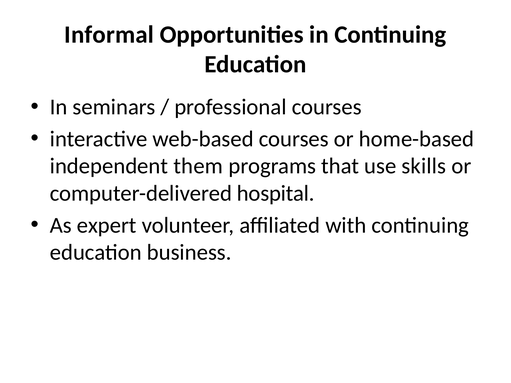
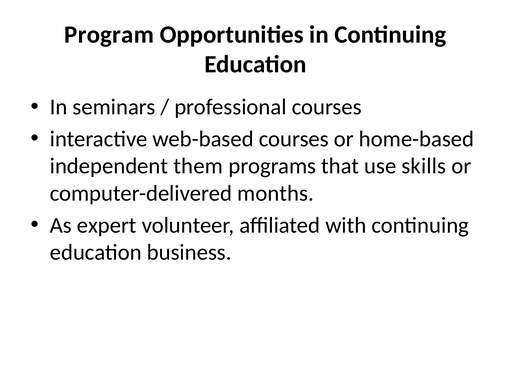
Informal: Informal -> Program (109, 35)
hospital: hospital -> months (276, 194)
